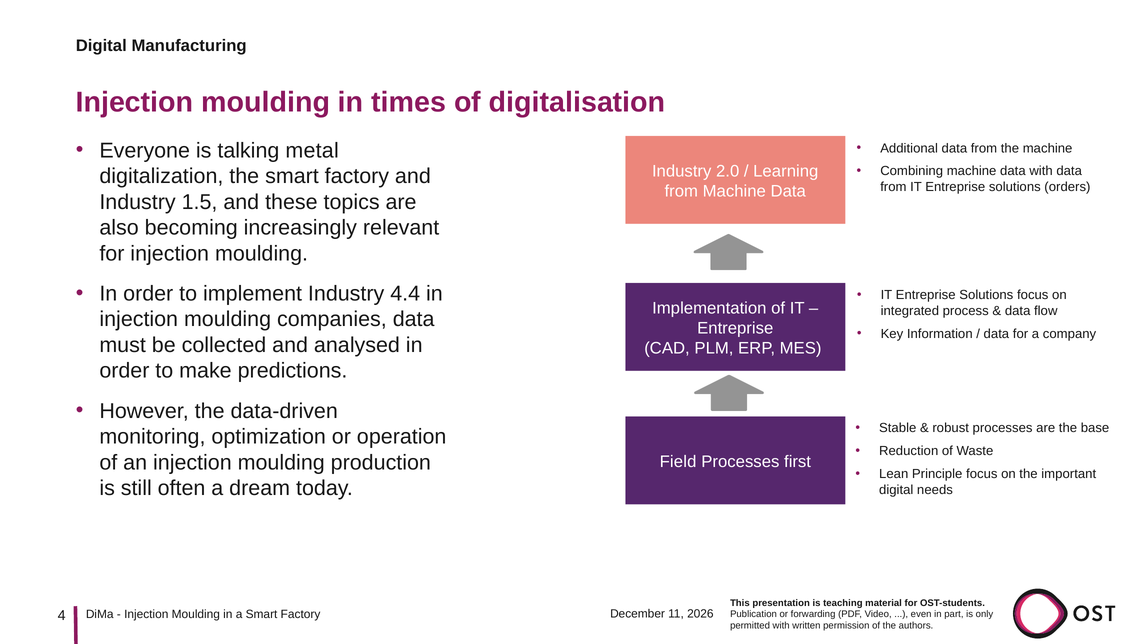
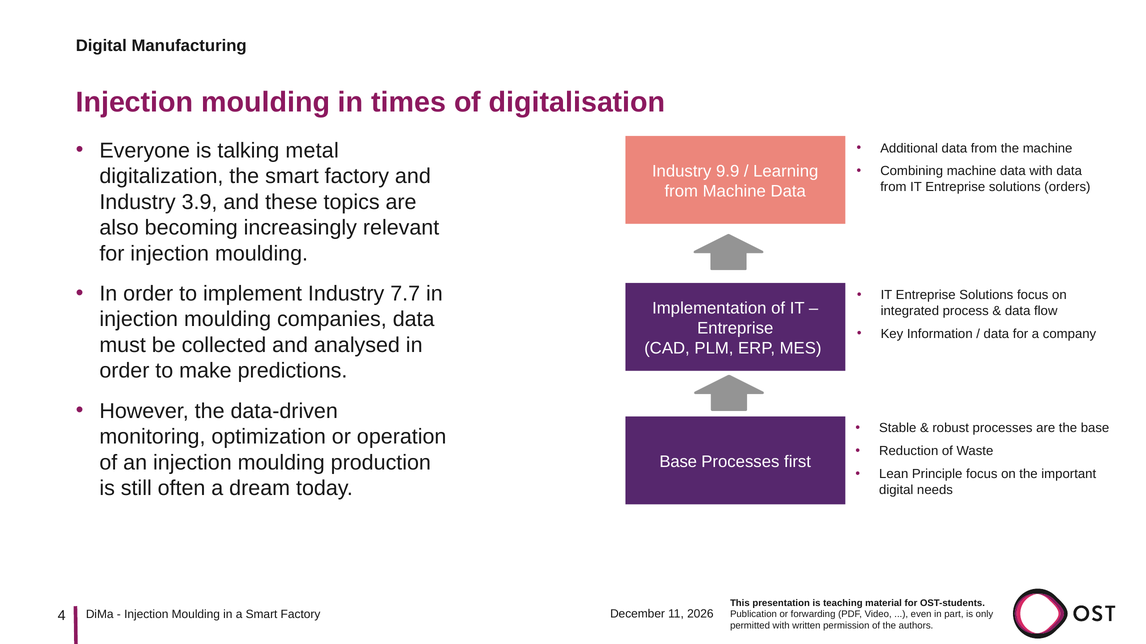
2.0: 2.0 -> 9.9 (728, 171)
1.5: 1.5 -> 3.9 (200, 202)
4.4: 4.4 -> 7.7 (405, 294)
Field: Field -> Base (678, 462)
